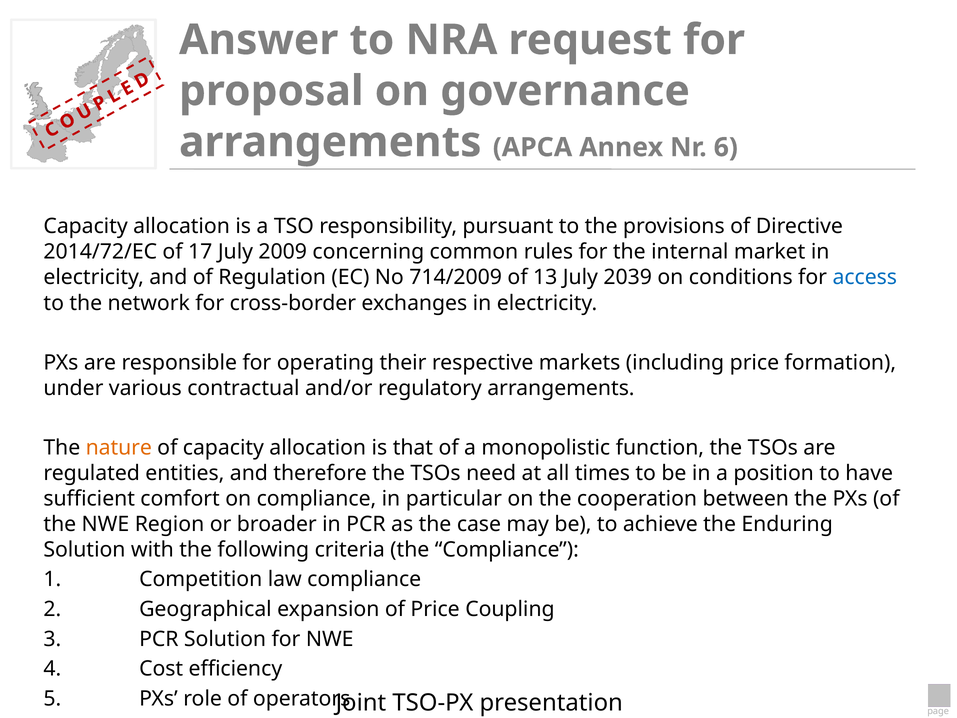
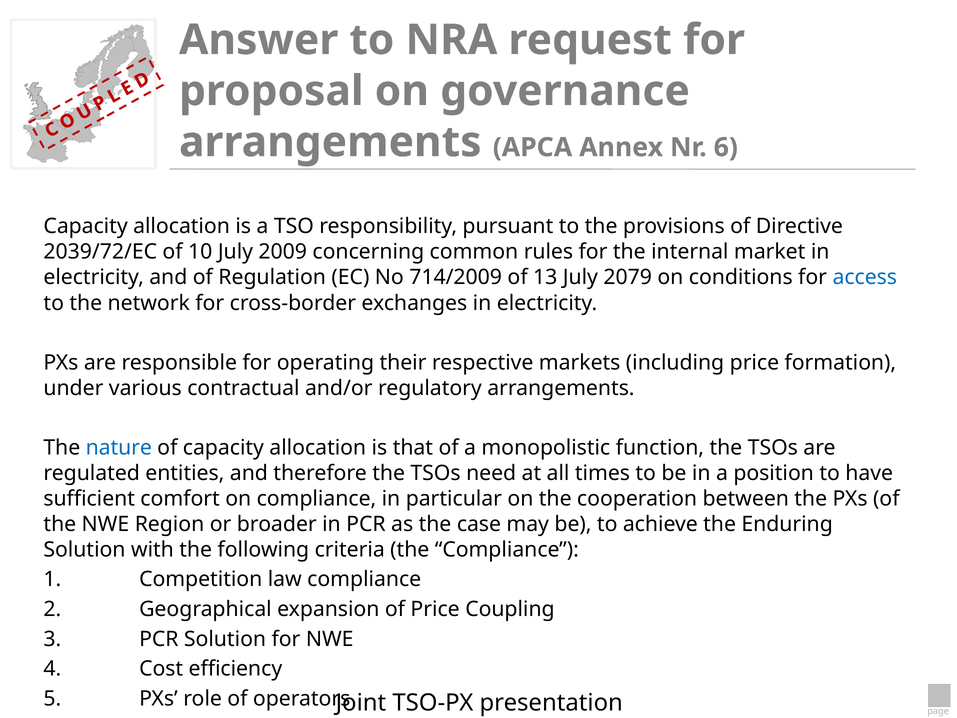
2014/72/EC: 2014/72/EC -> 2039/72/EC (100, 252)
17: 17 -> 10 (200, 252)
2039: 2039 -> 2079 (628, 277)
nature colour: orange -> blue (119, 447)
